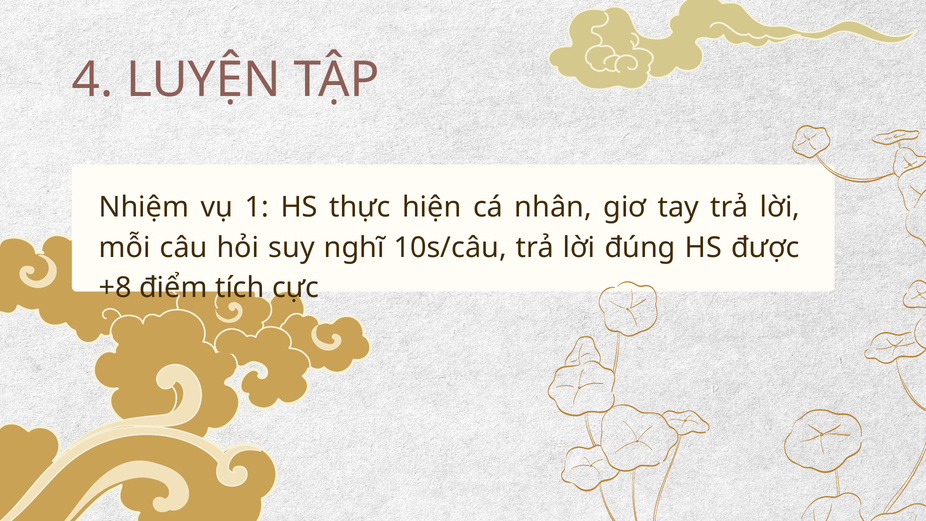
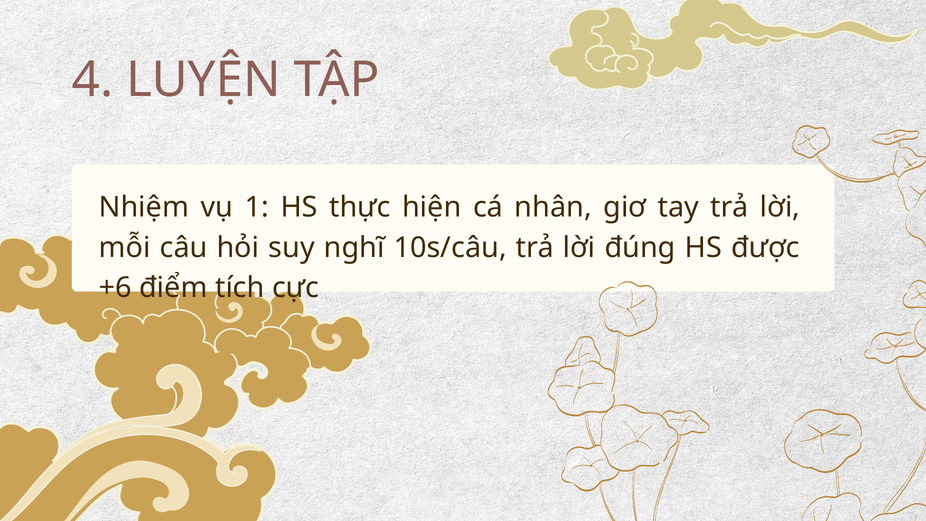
+8: +8 -> +6 (115, 288)
